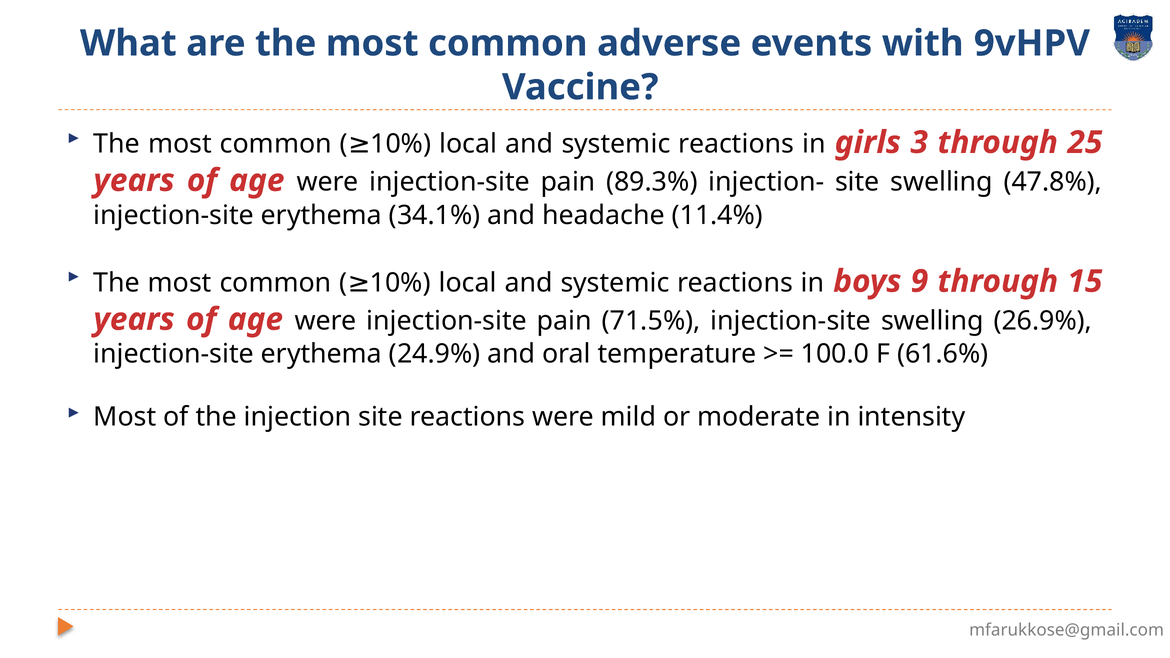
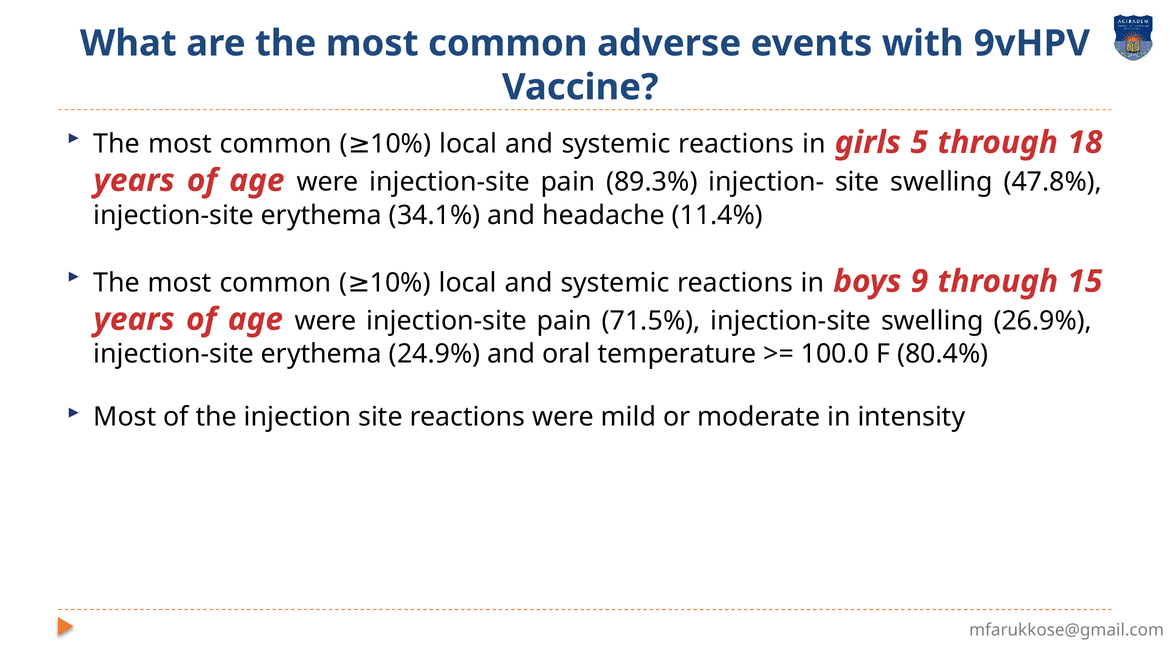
3: 3 -> 5 (919, 143)
25: 25 -> 18 (1085, 143)
61.6%: 61.6% -> 80.4% (943, 354)
